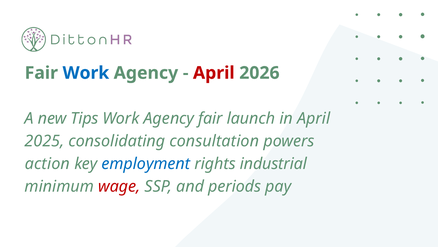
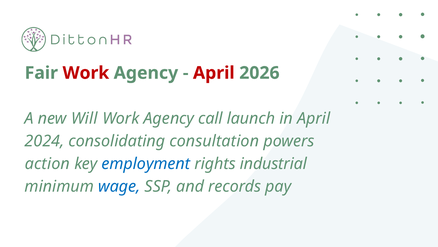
Work colour: blue -> red (86, 73)
Tips: Tips -> Will (84, 118)
Agency fair: fair -> call (210, 118)
2025: 2025 -> 2024 (44, 141)
wage colour: red -> blue (119, 186)
periods: periods -> records (235, 186)
